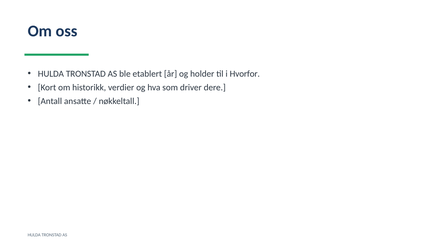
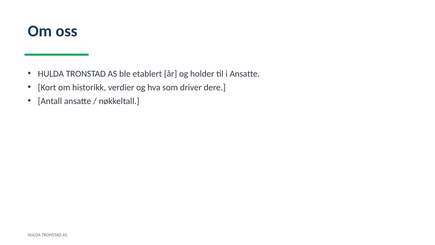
i Hvorfor: Hvorfor -> Ansatte (245, 74)
